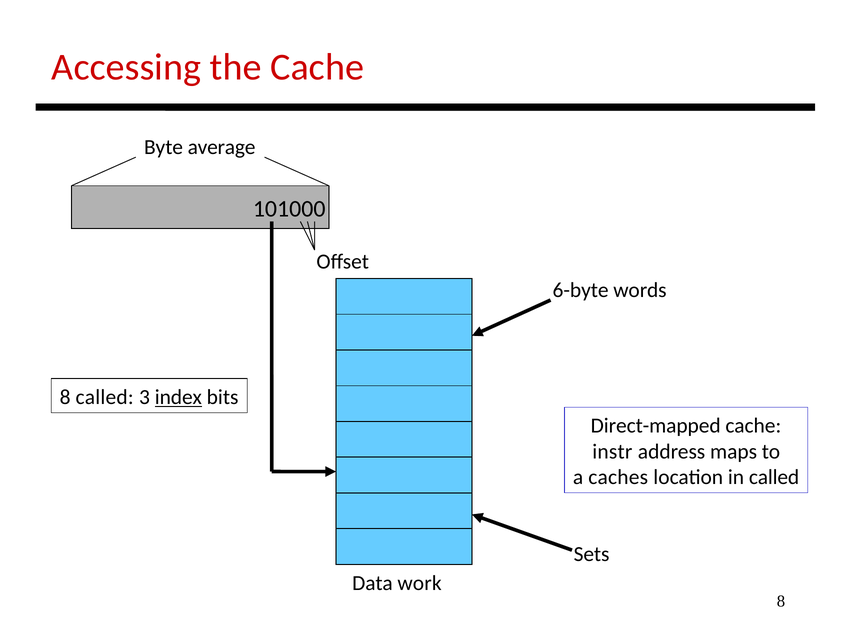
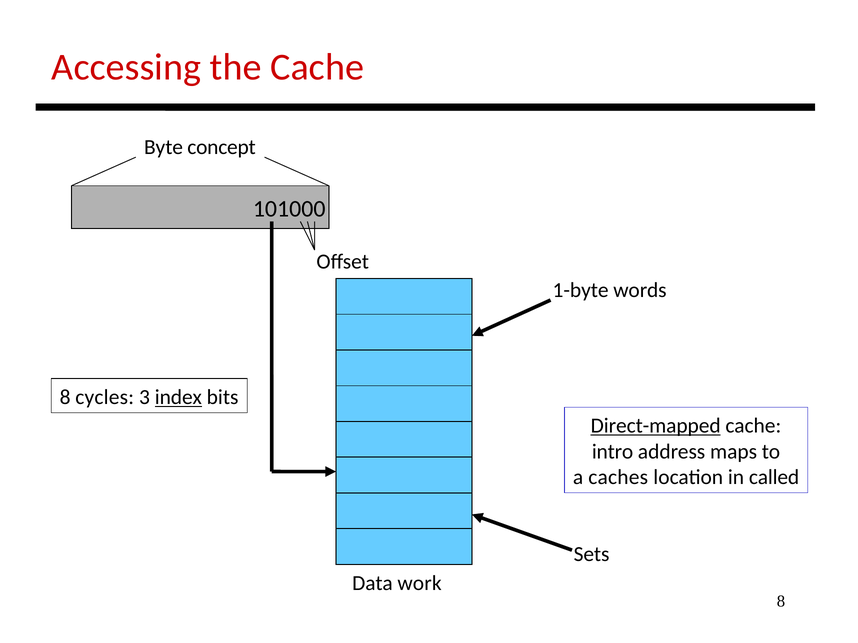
average: average -> concept (222, 147)
6-byte: 6-byte -> 1-byte (581, 290)
8 called: called -> cycles (105, 397)
Direct-mapped underline: none -> present (656, 426)
instr: instr -> intro (613, 452)
